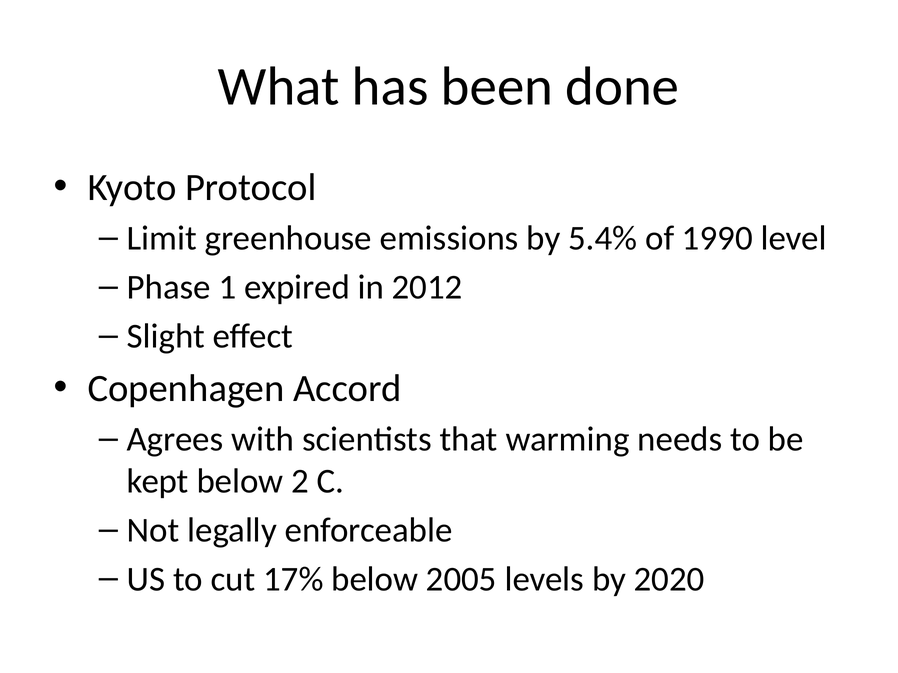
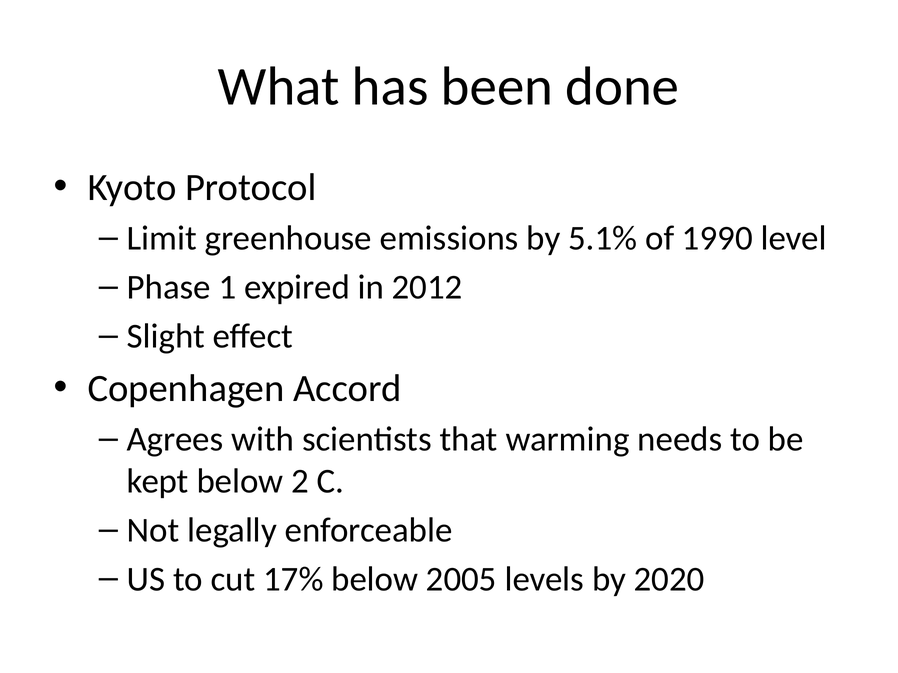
5.4%: 5.4% -> 5.1% (603, 238)
